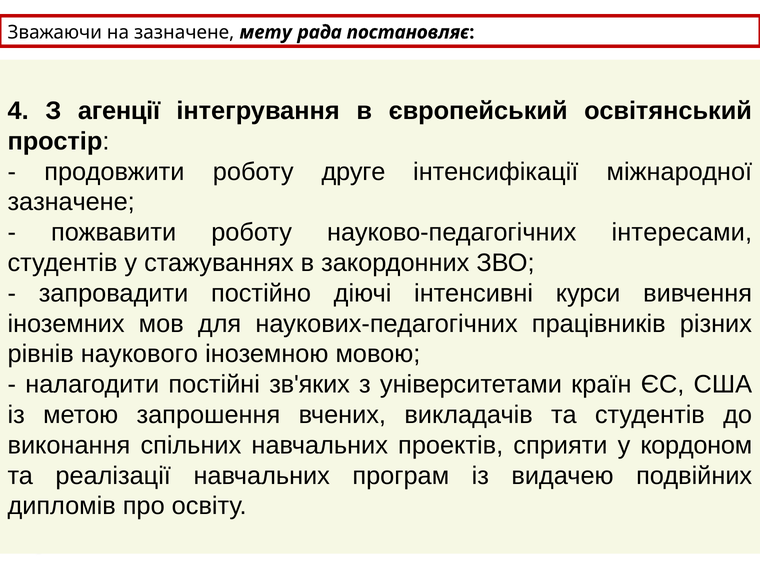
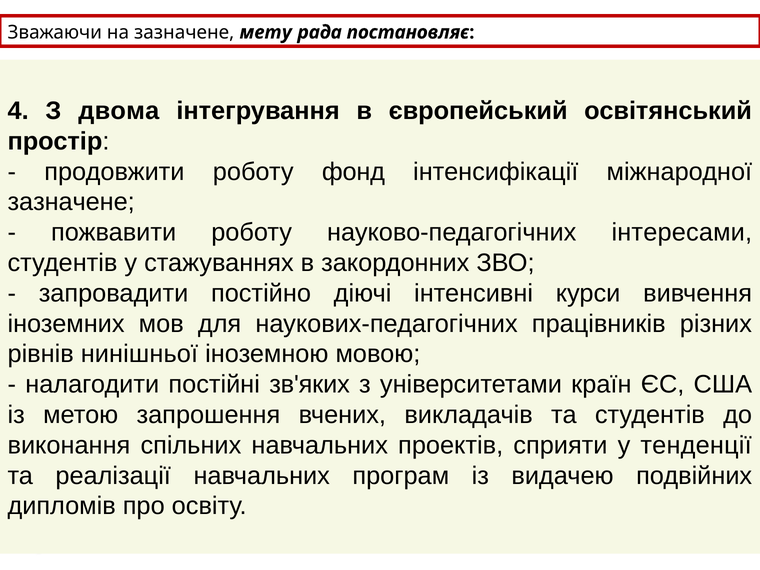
агенції: агенції -> двома (119, 111)
друге: друге -> фонд (353, 172)
наукового: наукового -> нинішньої (139, 354)
кордоном: кордоном -> тенденції (696, 445)
